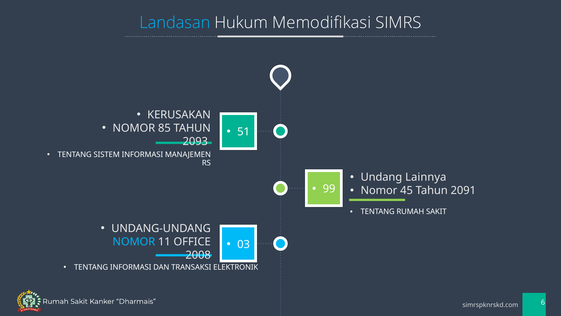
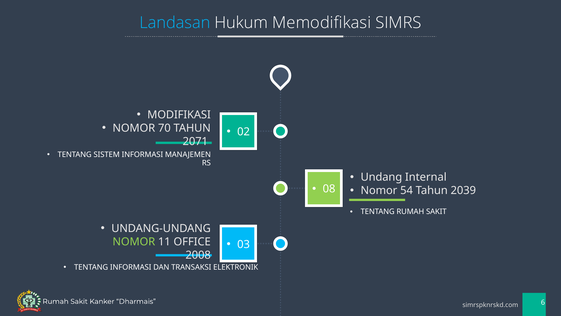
KERUSAKAN: KERUSAKAN -> MODIFIKASI (179, 115)
85: 85 -> 70 (164, 128)
51: 51 -> 02 (244, 132)
2093: 2093 -> 2071 (195, 141)
Lainnya: Lainnya -> Internal (426, 177)
99: 99 -> 08 (329, 189)
45: 45 -> 54 (407, 190)
2091: 2091 -> 2039 (463, 190)
NOMOR colour: light blue -> light green (134, 242)
